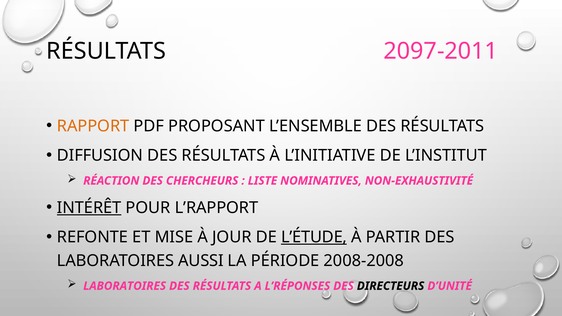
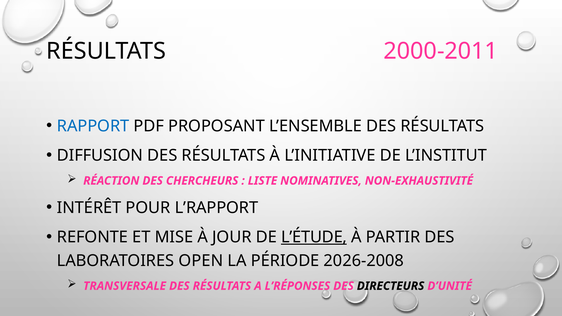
2097-2011: 2097-2011 -> 2000-2011 (441, 51)
RAPPORT colour: orange -> blue (93, 126)
INTÉRÊT underline: present -> none (89, 208)
AUSSI: AUSSI -> OPEN (201, 261)
2008-2008: 2008-2008 -> 2026-2008 (364, 261)
LABORATOIRES: LABORATOIRES -> TRANSVERSALE (125, 286)
